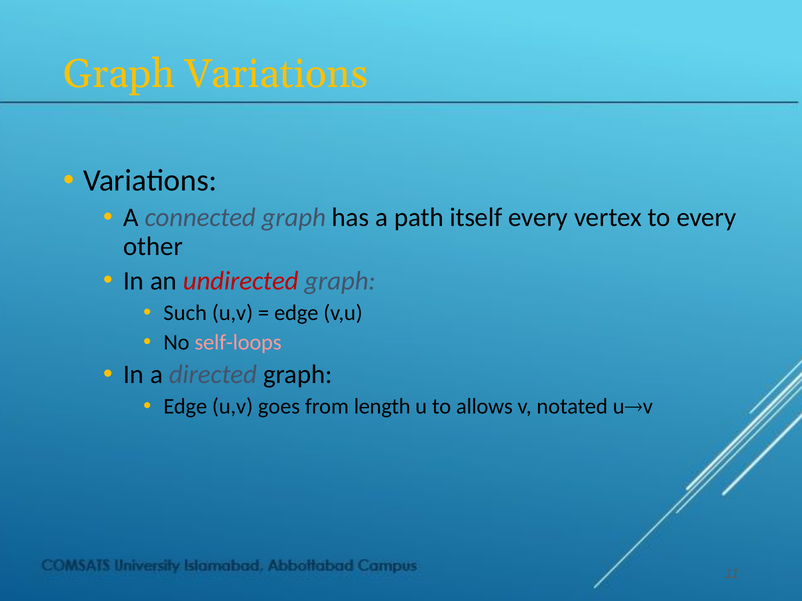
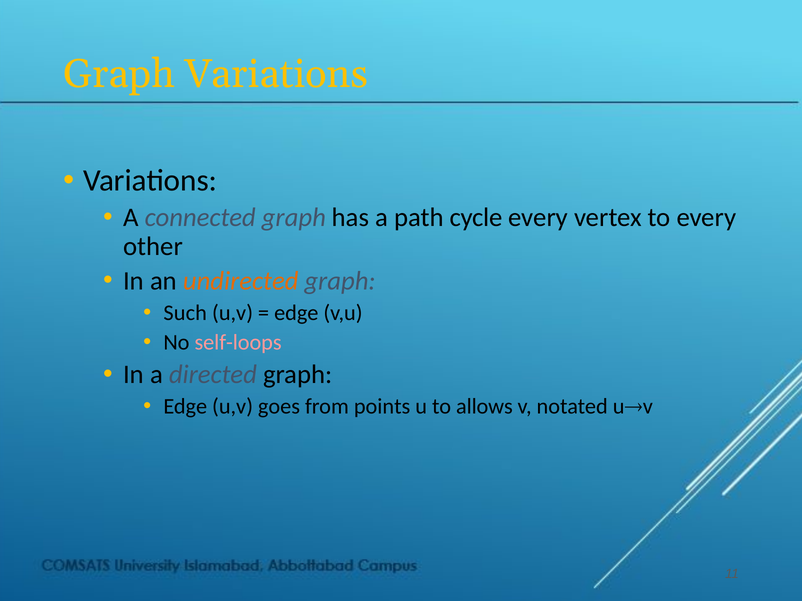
itself: itself -> cycle (476, 218)
undirected colour: red -> orange (241, 281)
length: length -> points (382, 407)
